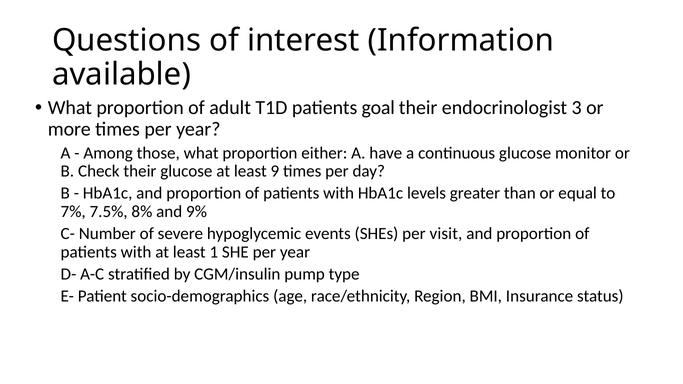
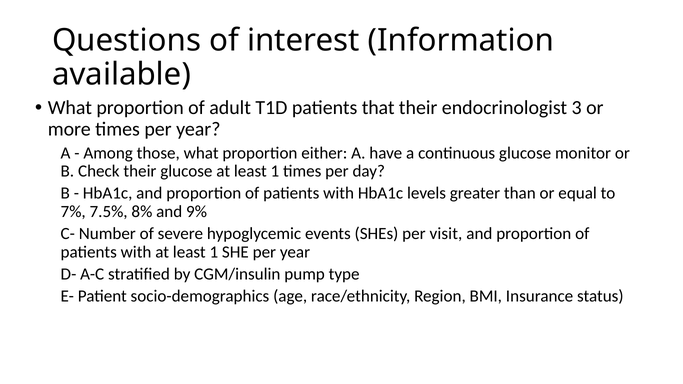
goal: goal -> that (378, 108)
glucose at least 9: 9 -> 1 (275, 171)
